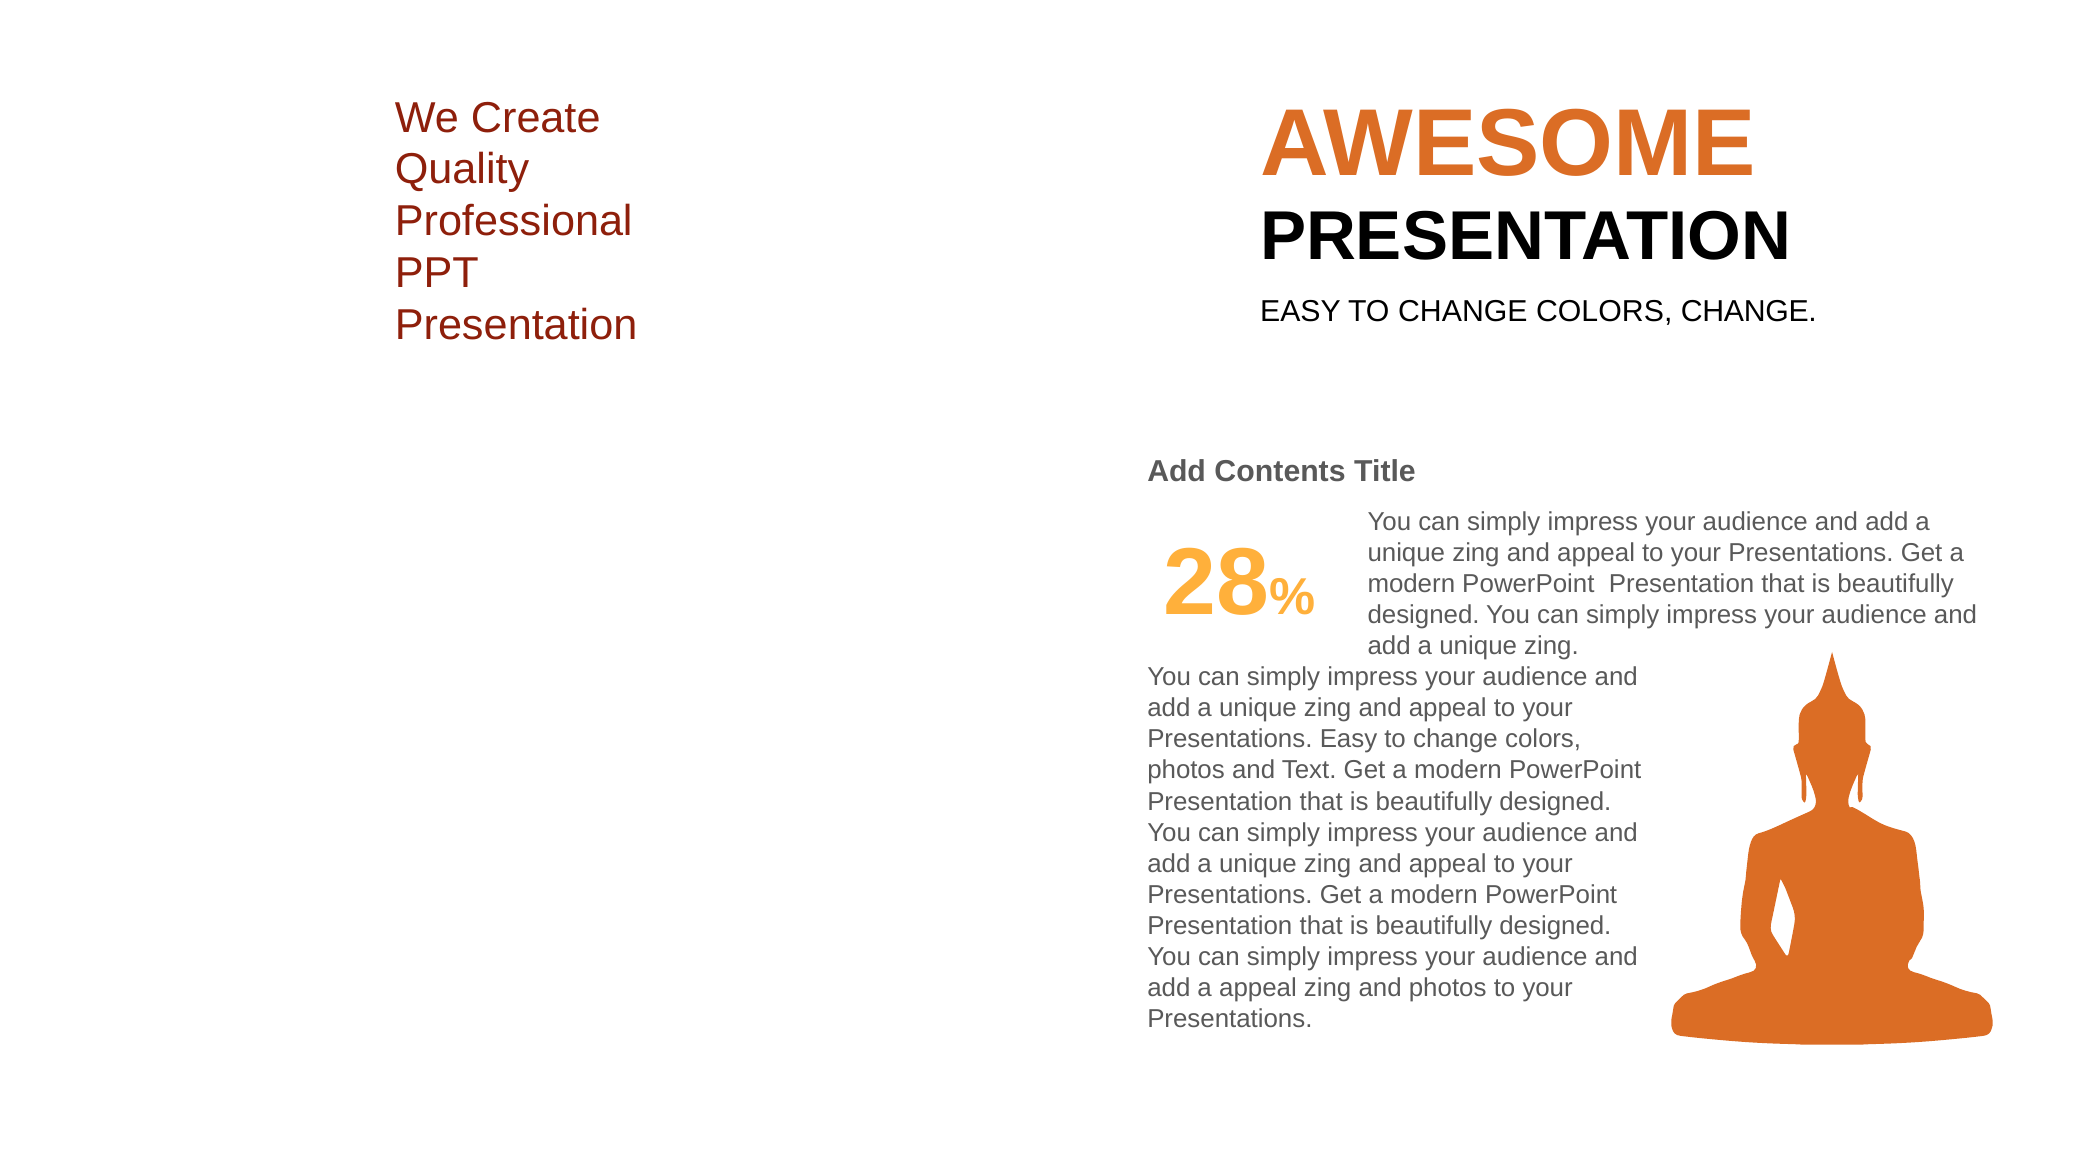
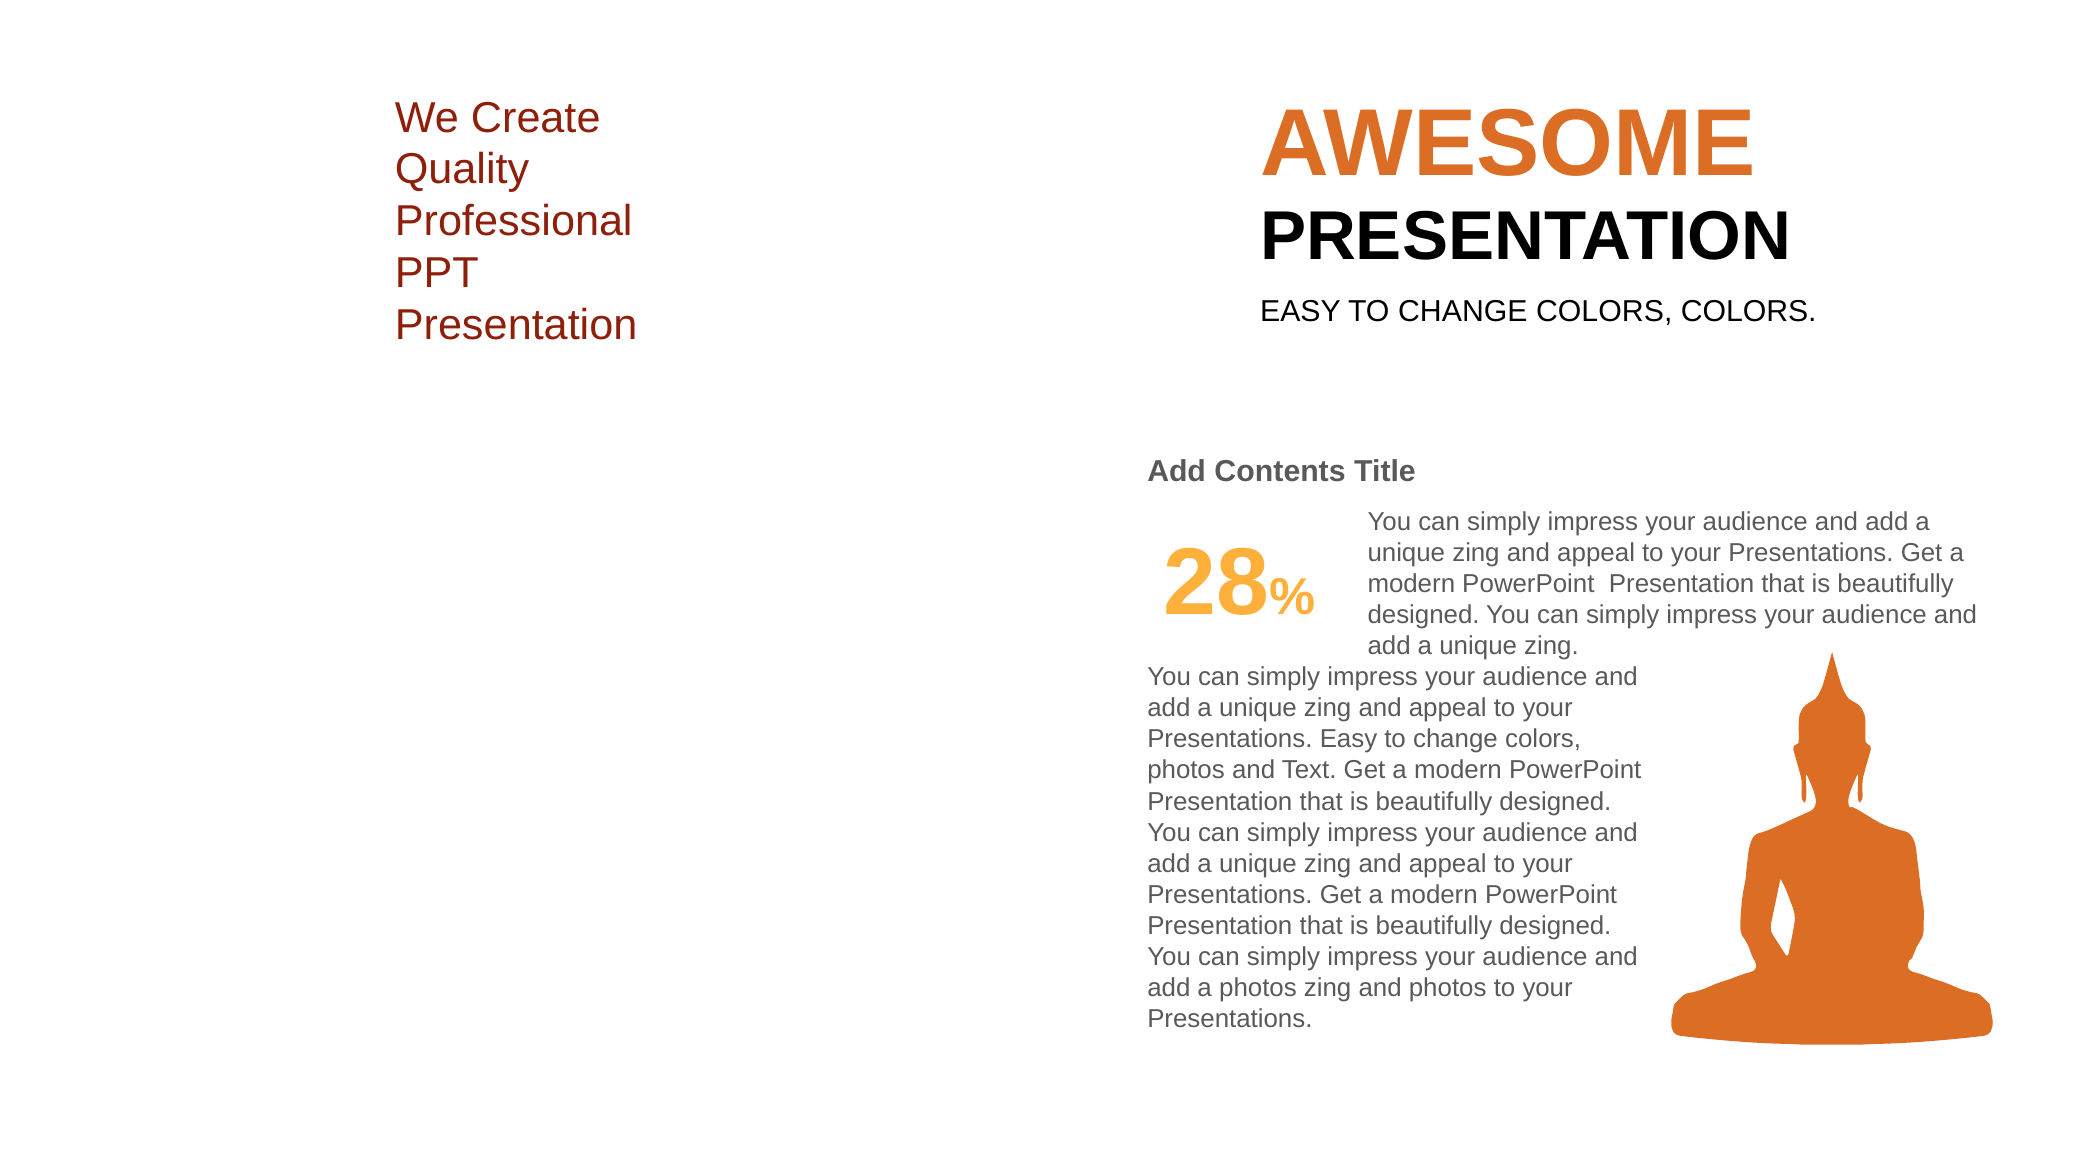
COLORS CHANGE: CHANGE -> COLORS (1749, 311)
a appeal: appeal -> photos (1258, 988)
